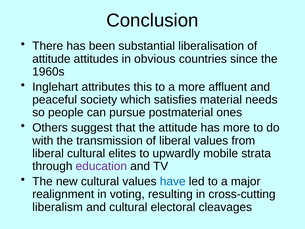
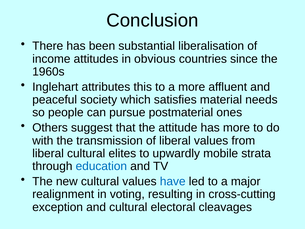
attitude: attitude -> income (51, 59)
education colour: purple -> blue (101, 166)
liberalism: liberalism -> exception (58, 207)
